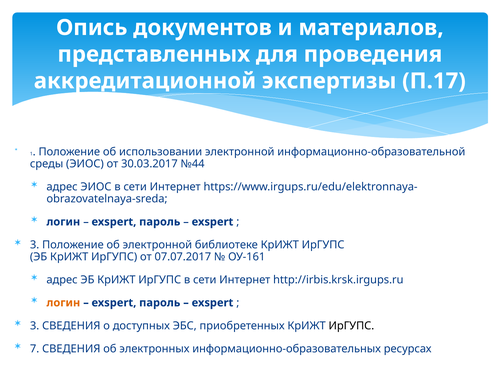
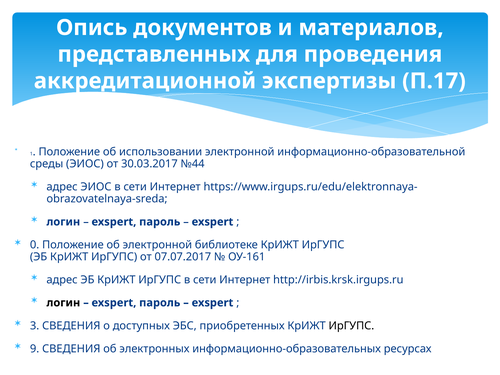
3: 3 -> 0 (35, 245)
логин colour: orange -> black (63, 303)
7: 7 -> 9 (35, 349)
